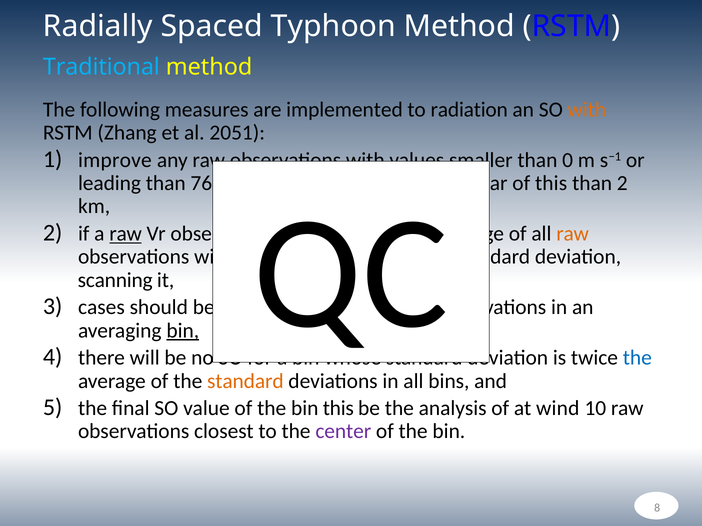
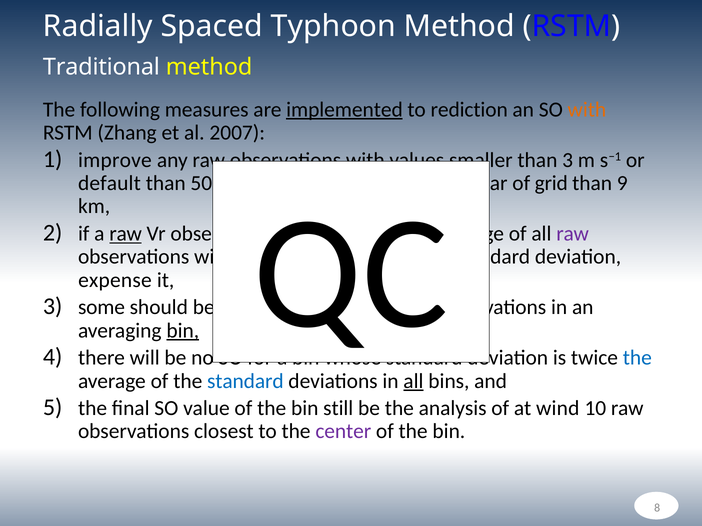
Traditional colour: light blue -> white (101, 67)
implemented underline: none -> present (344, 110)
radiation: radiation -> rediction (469, 110)
2051: 2051 -> 2007 (237, 133)
than 0: 0 -> 3 (568, 160)
leading: leading -> default (109, 183)
76: 76 -> 50 (201, 183)
of this: this -> grid (551, 183)
than 2: 2 -> 9 (622, 183)
raw colour: orange -> purple (573, 234)
scanning: scanning -> expense (115, 280)
cases: cases -> some (101, 308)
standard colour: orange -> blue (245, 381)
all underline: none -> present (413, 381)
bin this: this -> still (338, 409)
